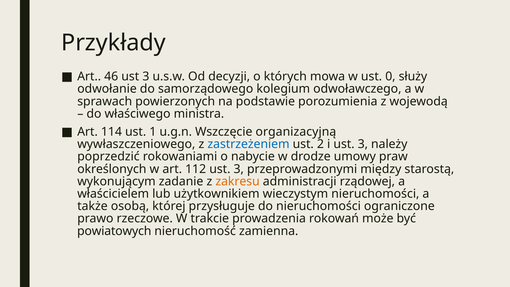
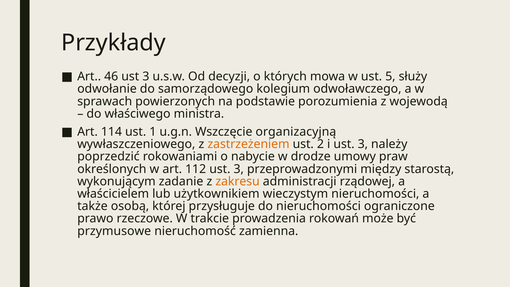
0: 0 -> 5 (390, 76)
zastrzeżeniem colour: blue -> orange (248, 144)
powiatowych: powiatowych -> przymusowe (114, 231)
